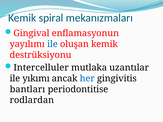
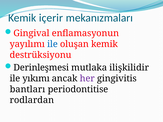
spiral: spiral -> içerir (51, 18)
Intercelluler: Intercelluler -> Derinleşmesi (41, 68)
uzantılar: uzantılar -> ilişkilidir (129, 68)
her colour: blue -> purple (87, 79)
